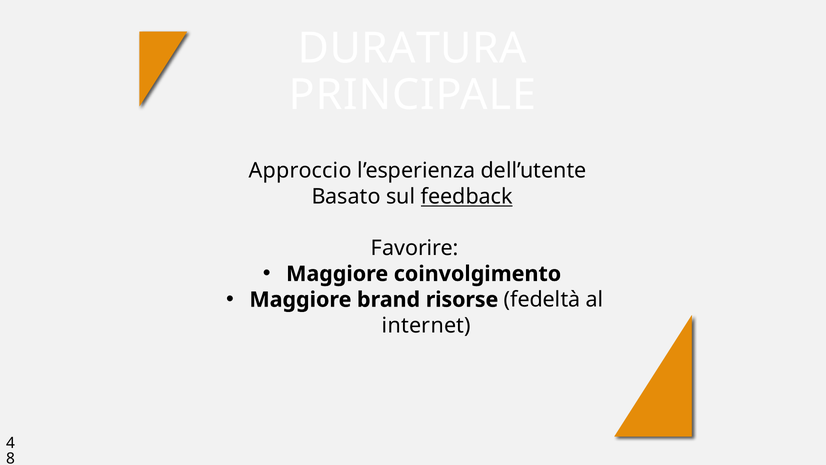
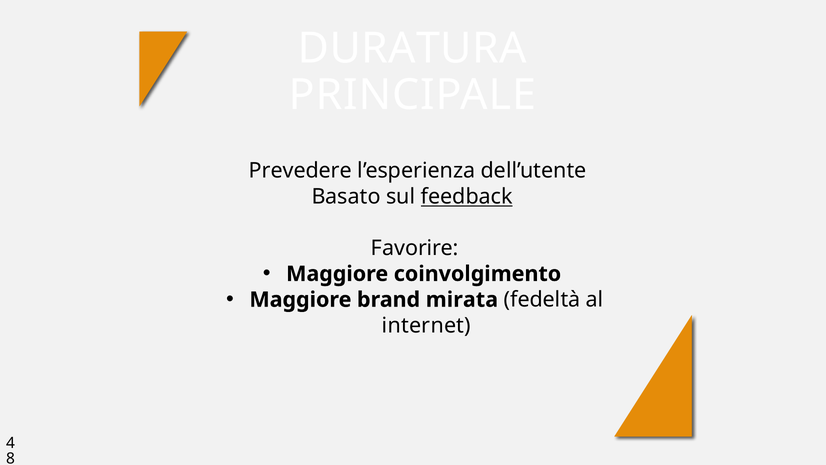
Approccio: Approccio -> Prevedere (300, 170)
risorse: risorse -> mirata (462, 299)
